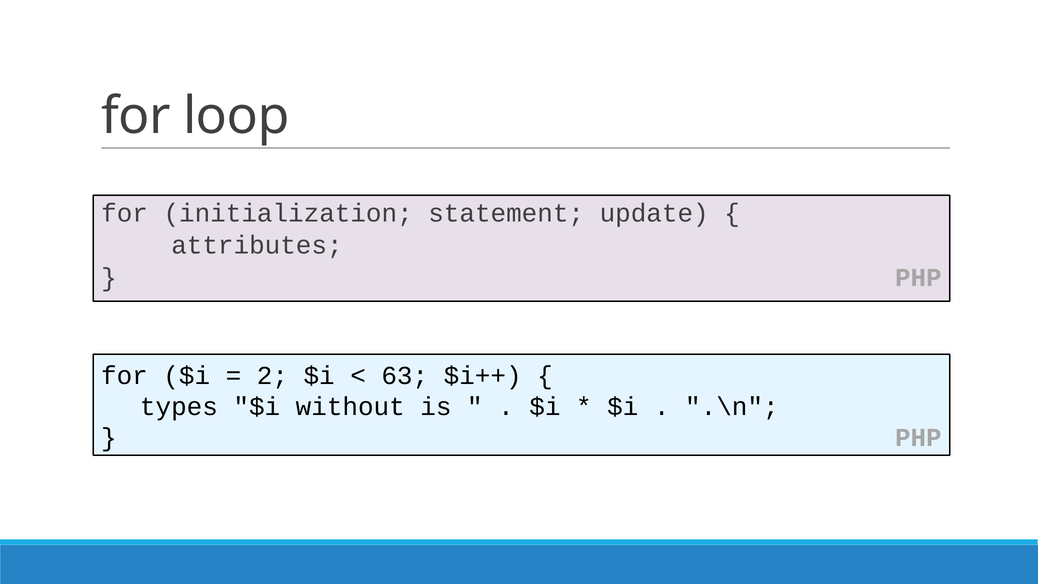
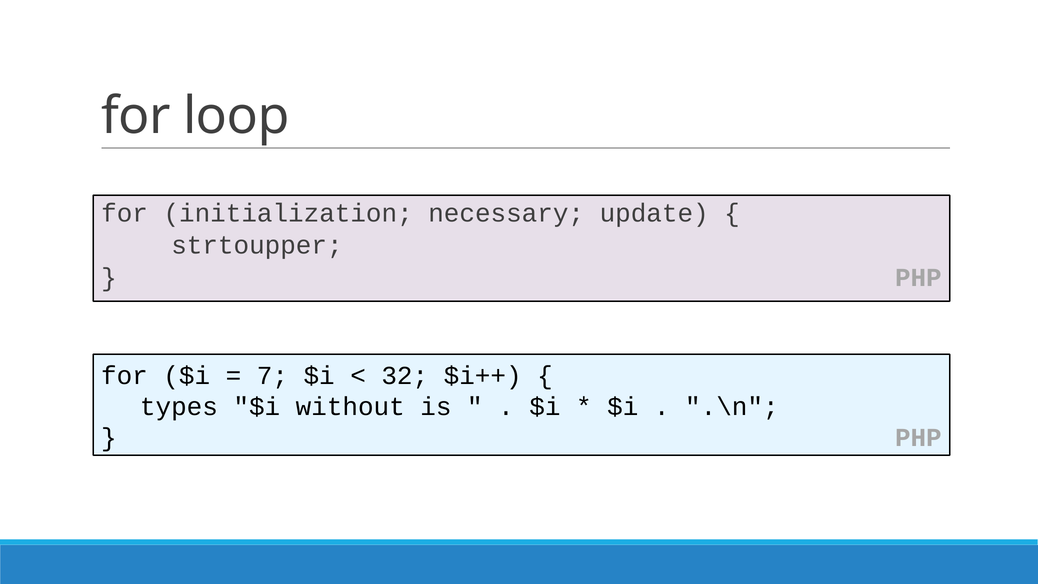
statement: statement -> necessary (506, 213)
attributes: attributes -> strtoupper (257, 245)
2: 2 -> 7 (272, 375)
63: 63 -> 32 (405, 375)
